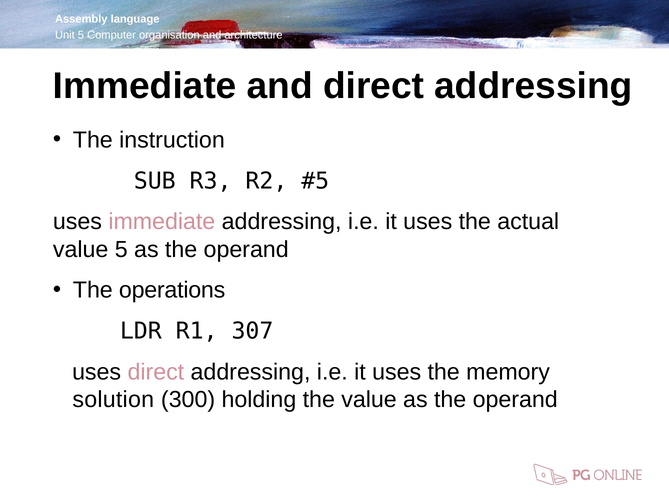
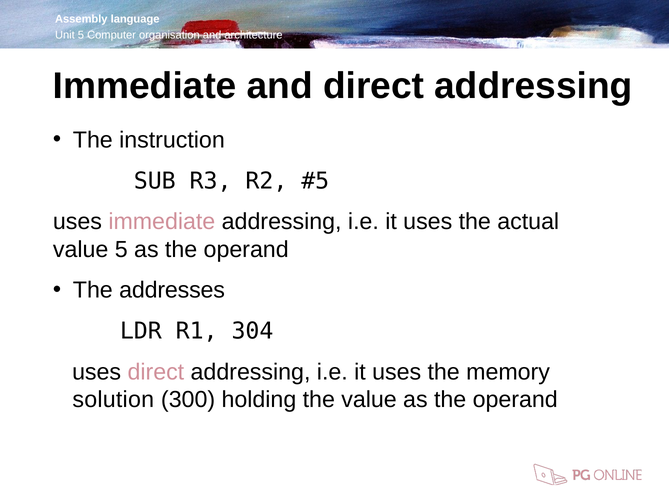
operations: operations -> addresses (172, 291)
307: 307 -> 304 (252, 332)
